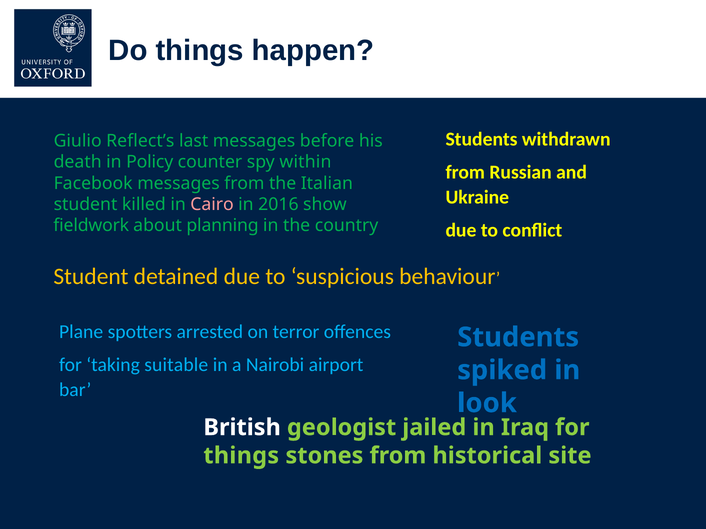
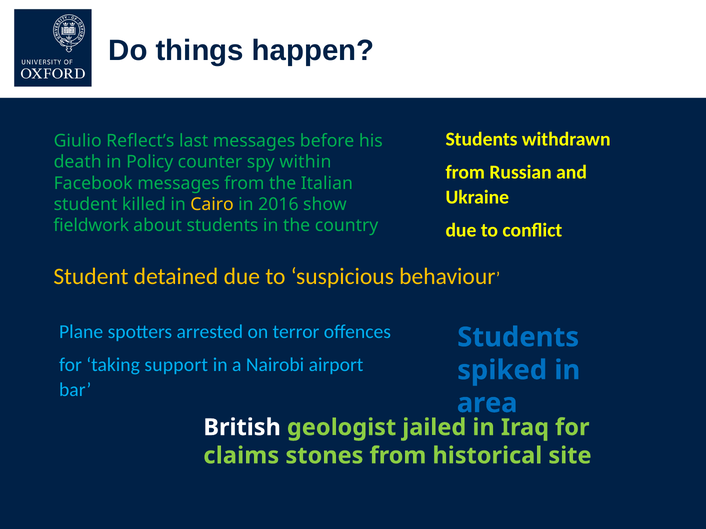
Cairo colour: pink -> yellow (212, 205)
about planning: planning -> students (222, 226)
suitable: suitable -> support (176, 365)
look: look -> area (487, 403)
things: things -> claims (241, 456)
